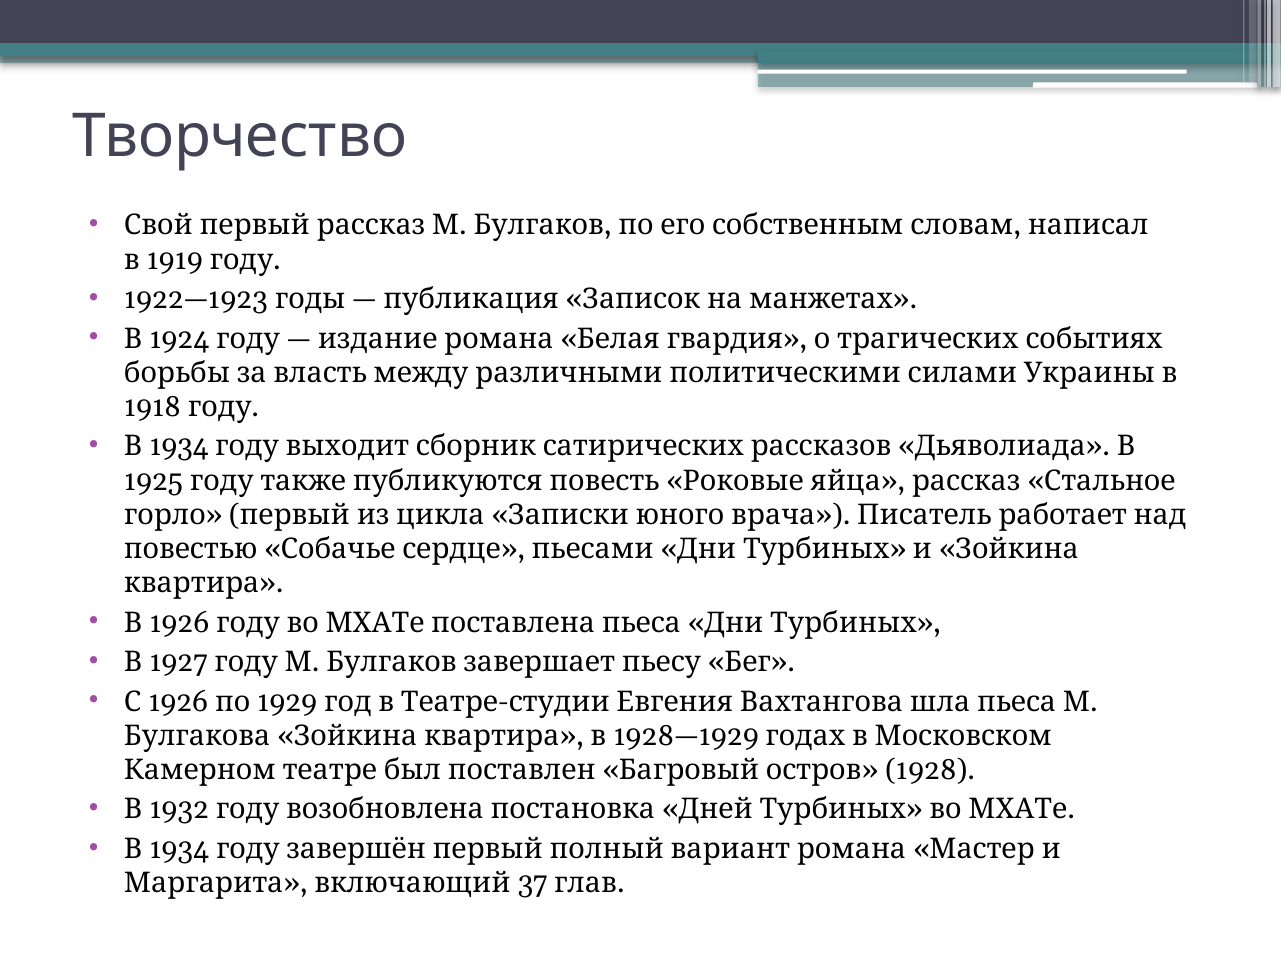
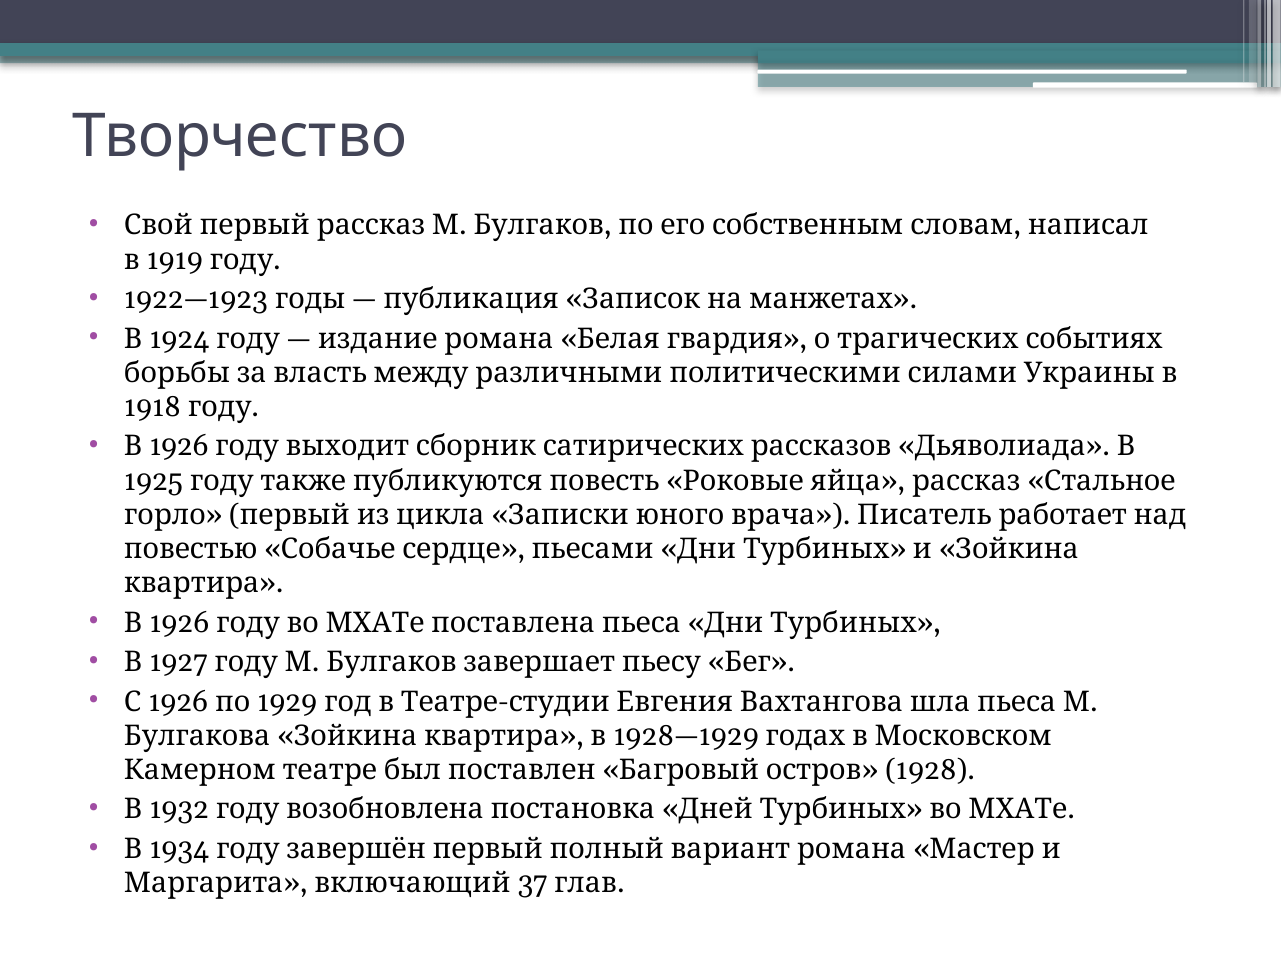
1934: 1934 -> 1926 (179, 446)
